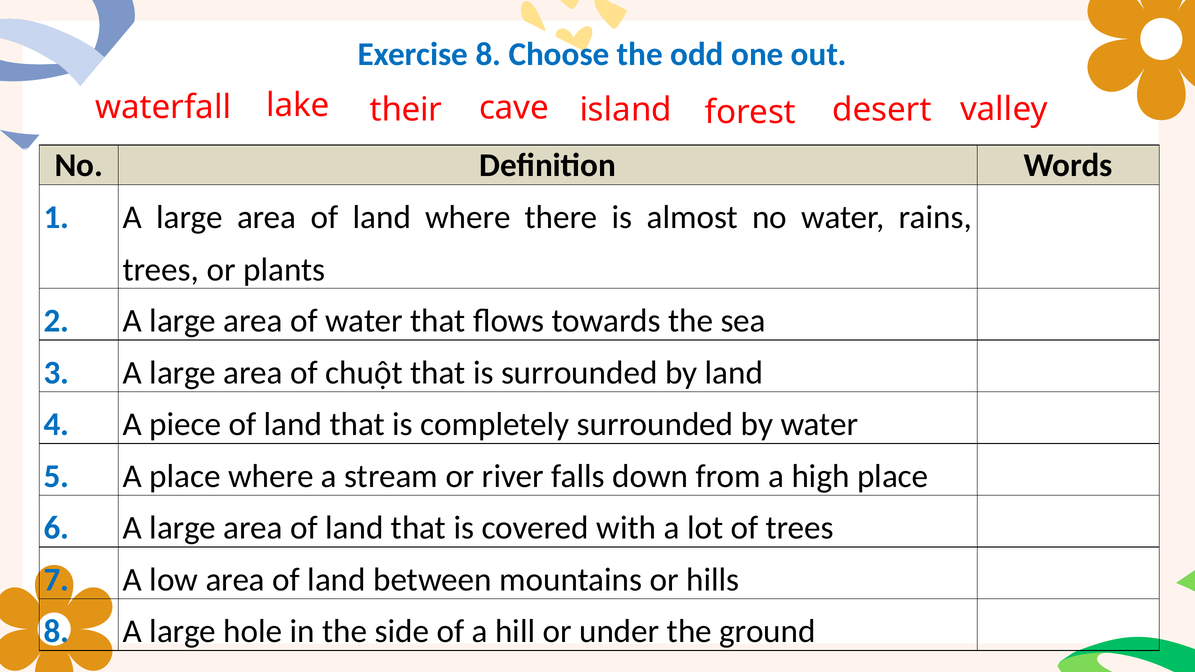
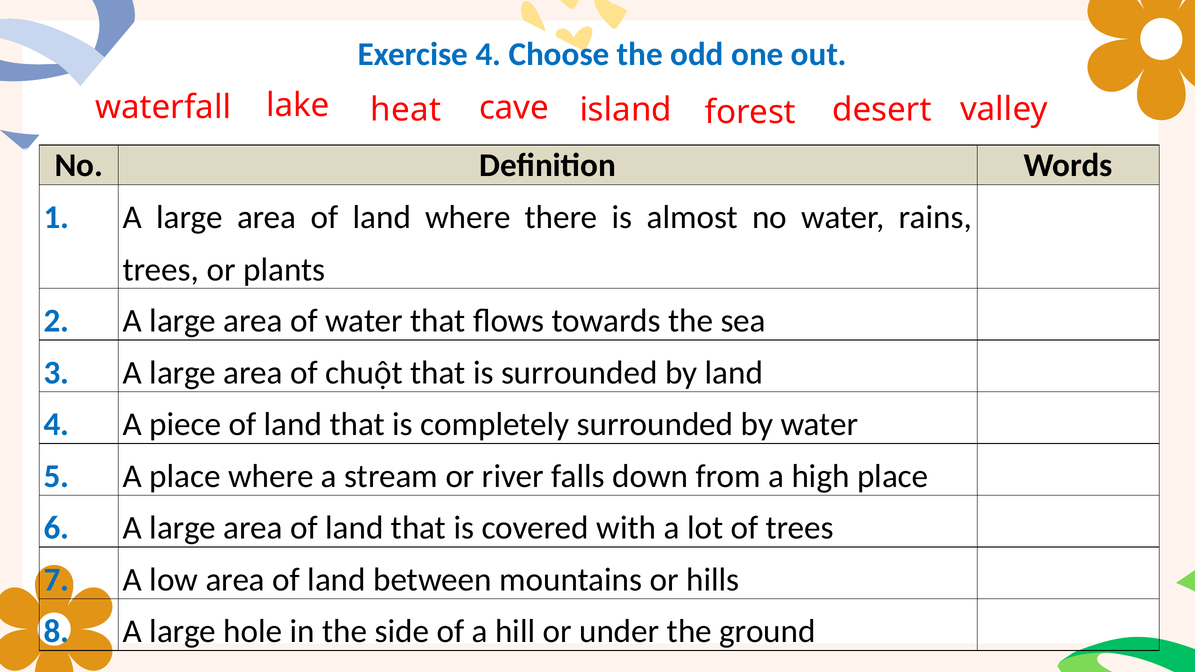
Exercise 8: 8 -> 4 (488, 54)
their: their -> heat (406, 110)
